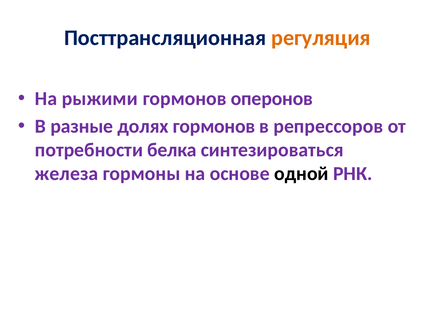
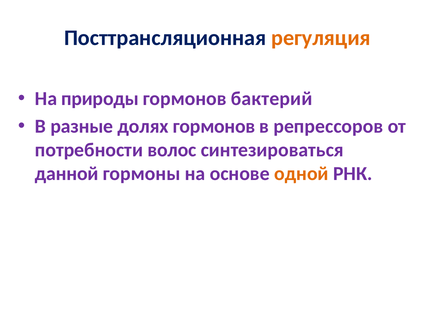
рыжими: рыжими -> природы (100, 99)
оперонов: оперонов -> бактерий (272, 99)
белка: белка -> волос (172, 150)
железа: железа -> данной (67, 174)
одной colour: black -> orange (301, 174)
